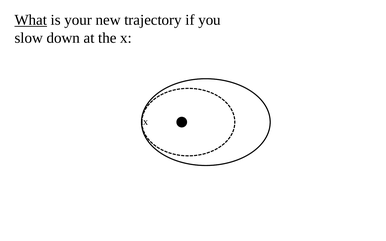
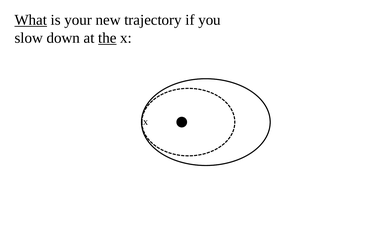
the underline: none -> present (107, 38)
